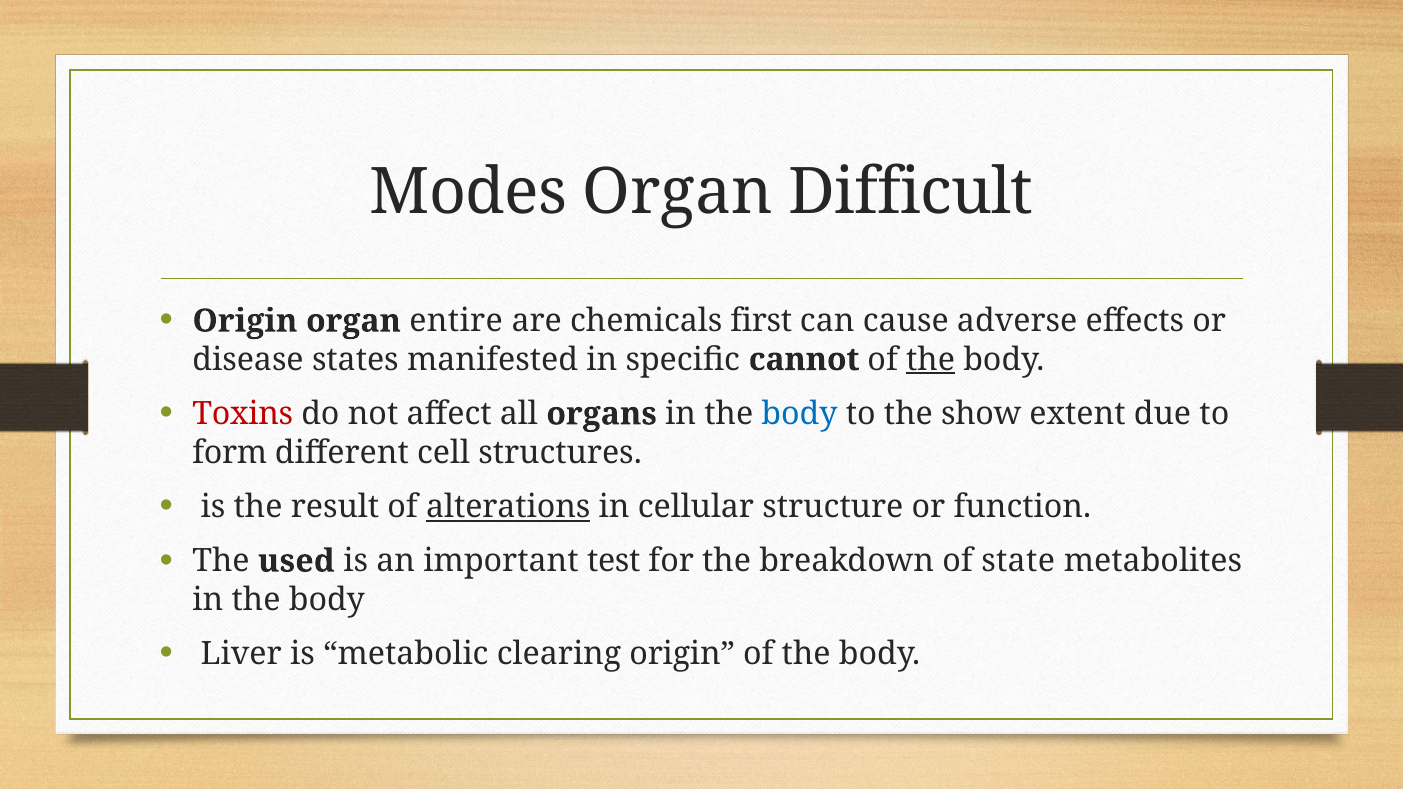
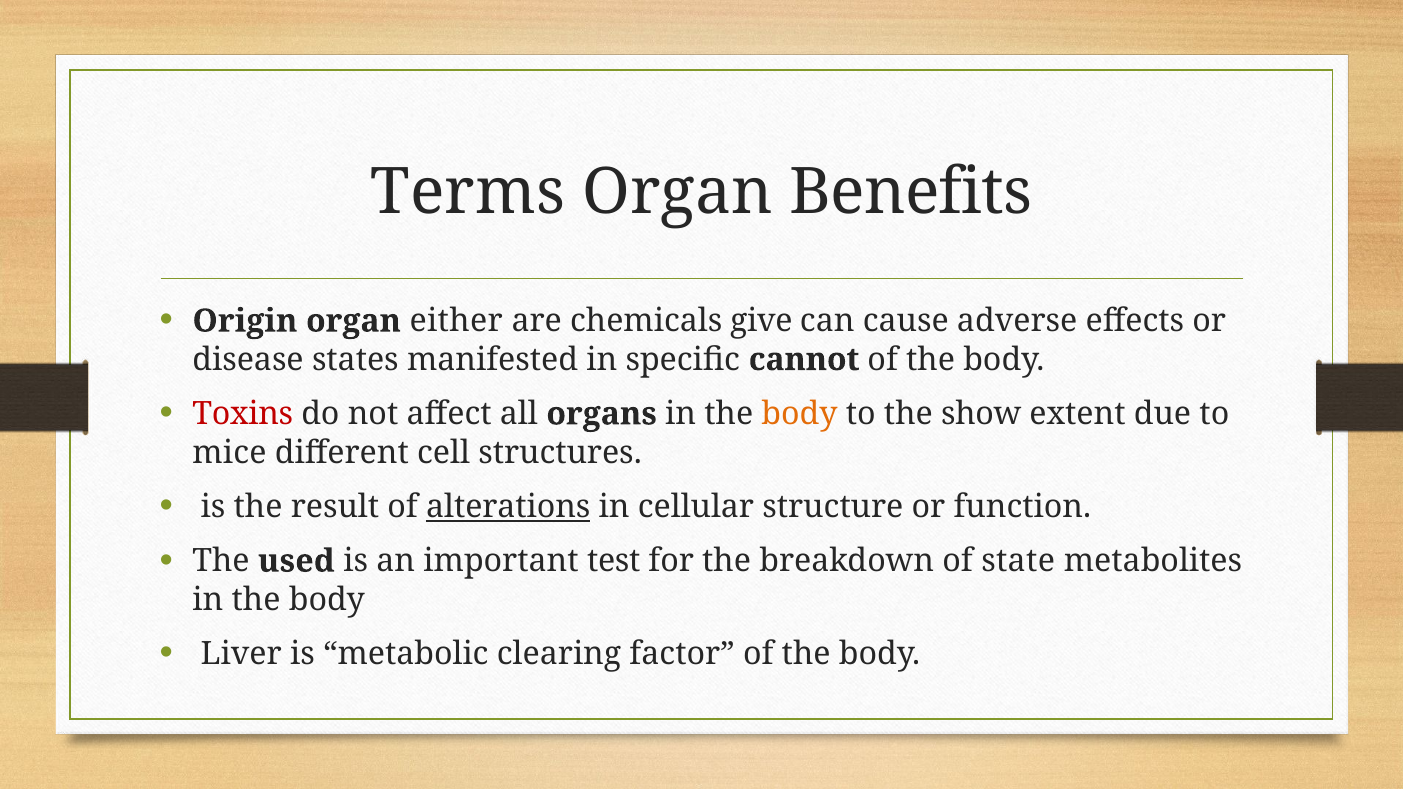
Modes: Modes -> Terms (468, 193)
Difficult: Difficult -> Benefits (911, 193)
entire: entire -> either (456, 321)
first: first -> give (761, 321)
the underline: present -> none (931, 360)
body colour: blue -> orange (800, 414)
form: form -> mice (230, 453)
clearing origin: origin -> factor (682, 654)
